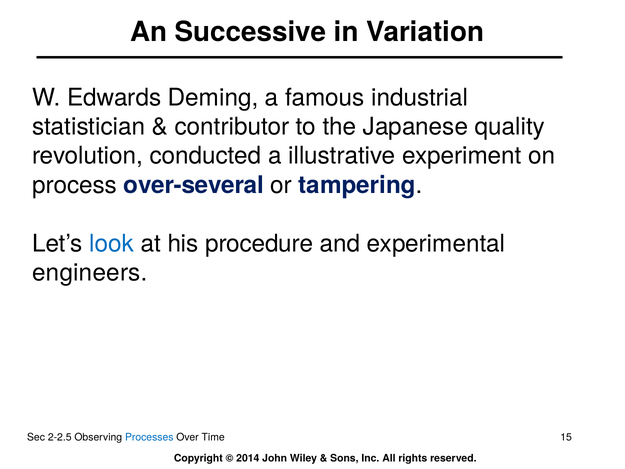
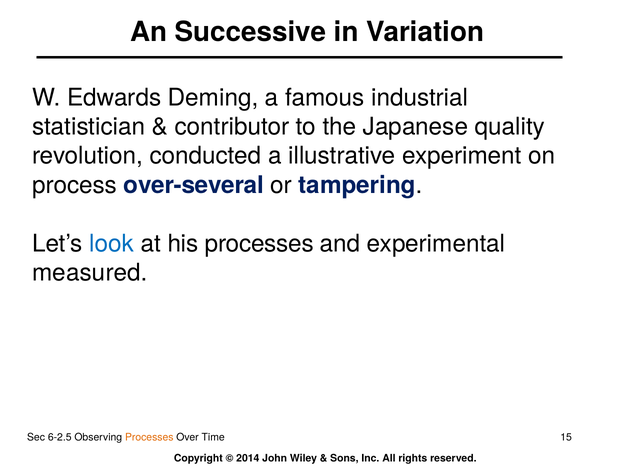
his procedure: procedure -> processes (259, 243)
engineers: engineers -> measured (90, 273)
2-2.5: 2-2.5 -> 6-2.5 (60, 437)
Processes colour: blue -> orange (149, 437)
